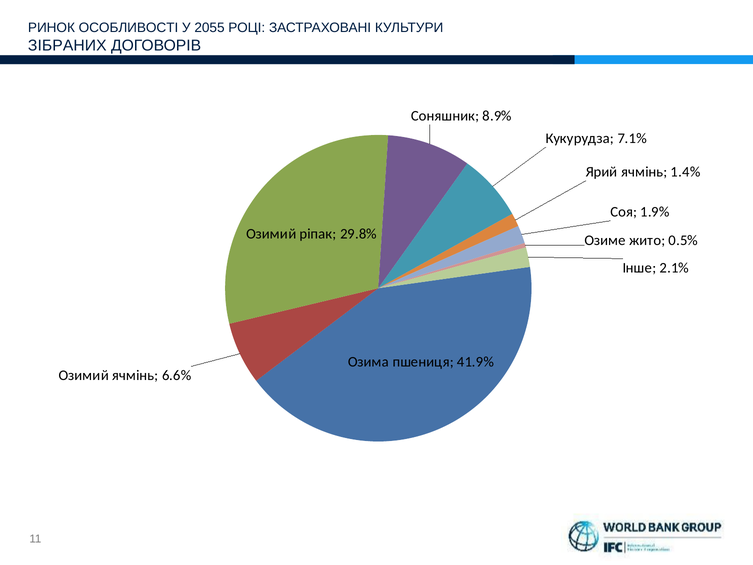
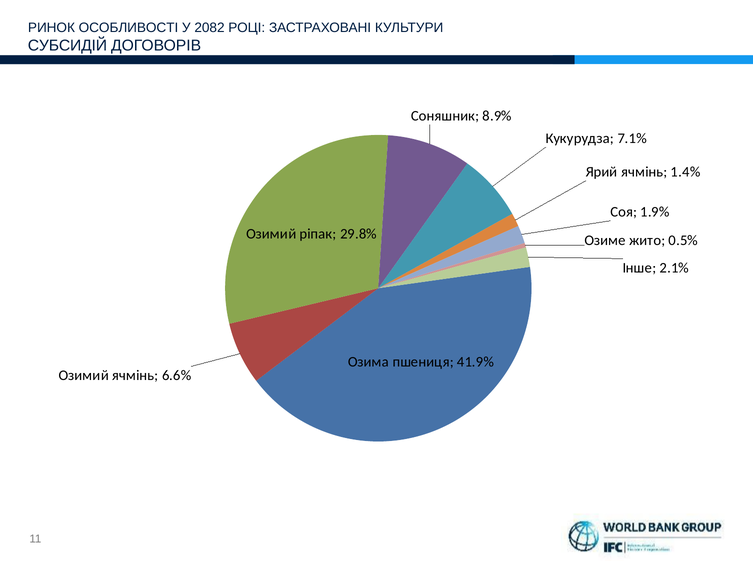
2055: 2055 -> 2082 (209, 28)
ЗІБРАНИХ: ЗІБРАНИХ -> СУБСИДІЙ (67, 45)
